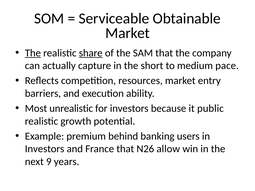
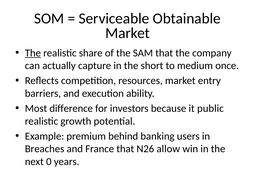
share underline: present -> none (91, 53)
pace: pace -> once (227, 66)
unrealistic: unrealistic -> difference (71, 109)
Investors: Investors -> Breaches (45, 149)
9: 9 -> 0 (49, 162)
